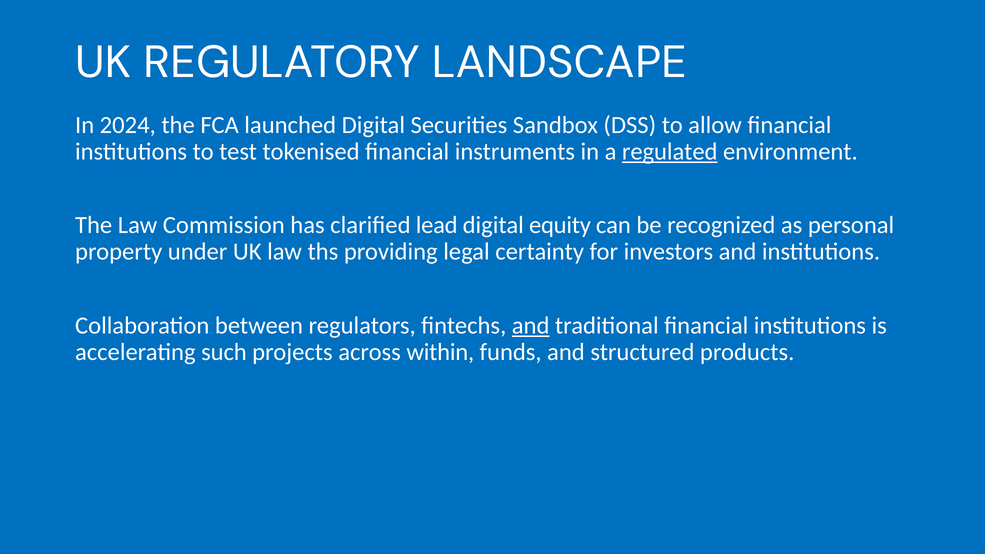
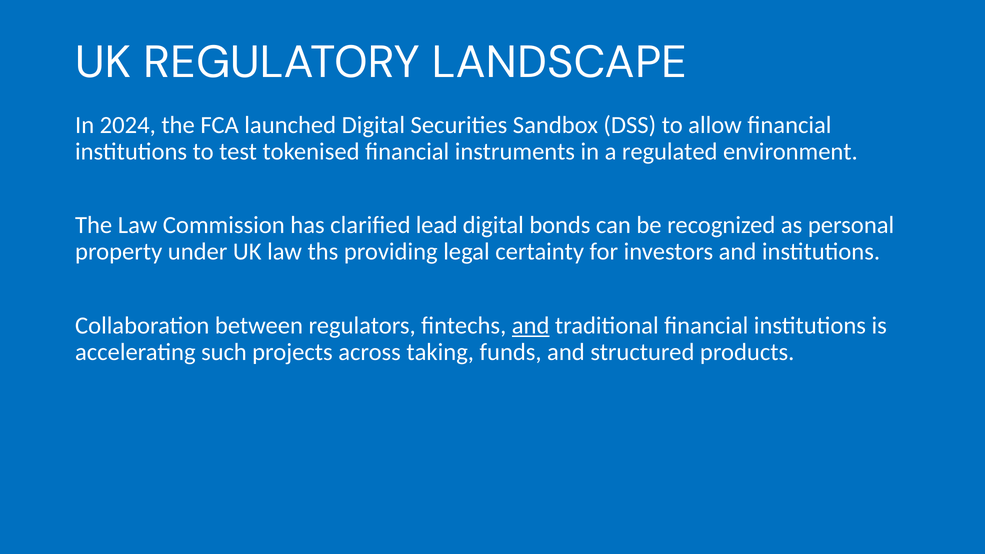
regulated underline: present -> none (670, 152)
equity: equity -> bonds (560, 225)
within: within -> taking (440, 352)
